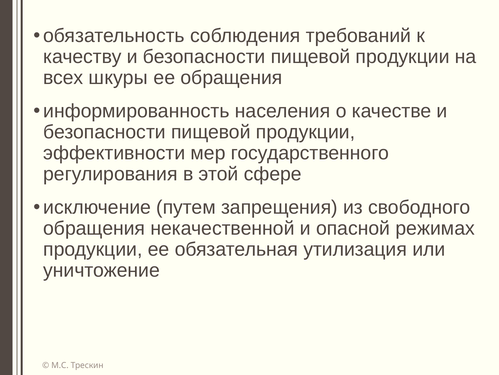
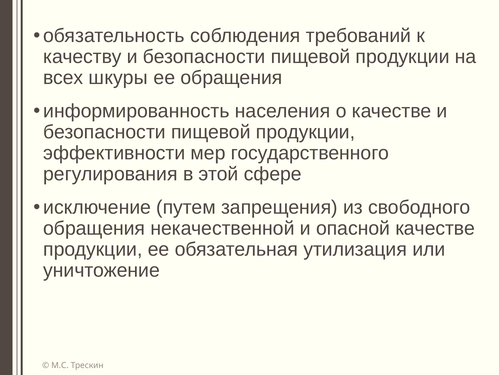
опасной режимах: режимах -> качестве (435, 228)
